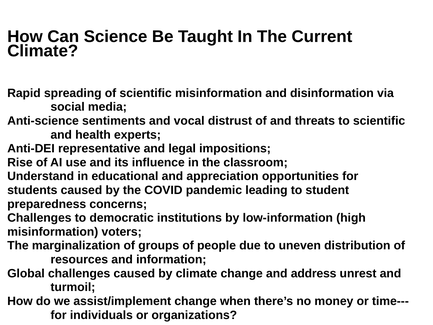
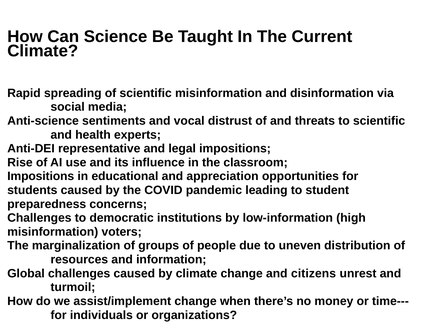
Understand: Understand -> Impositions (41, 176)
address: address -> citizens (314, 273)
